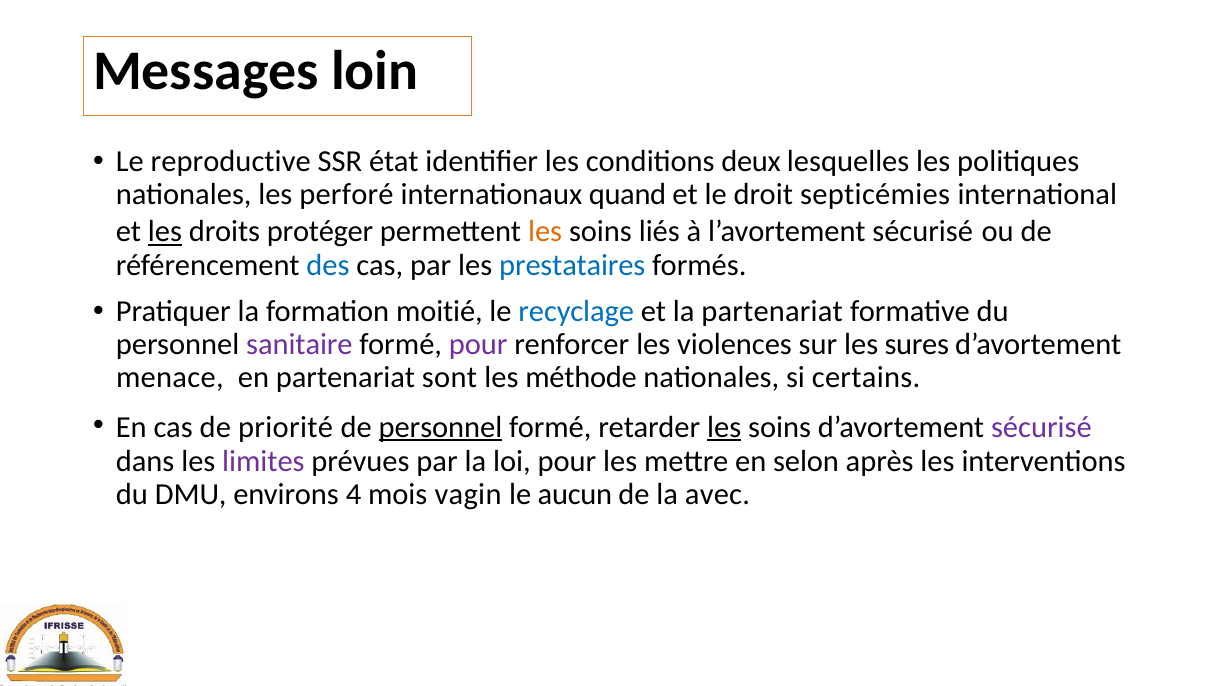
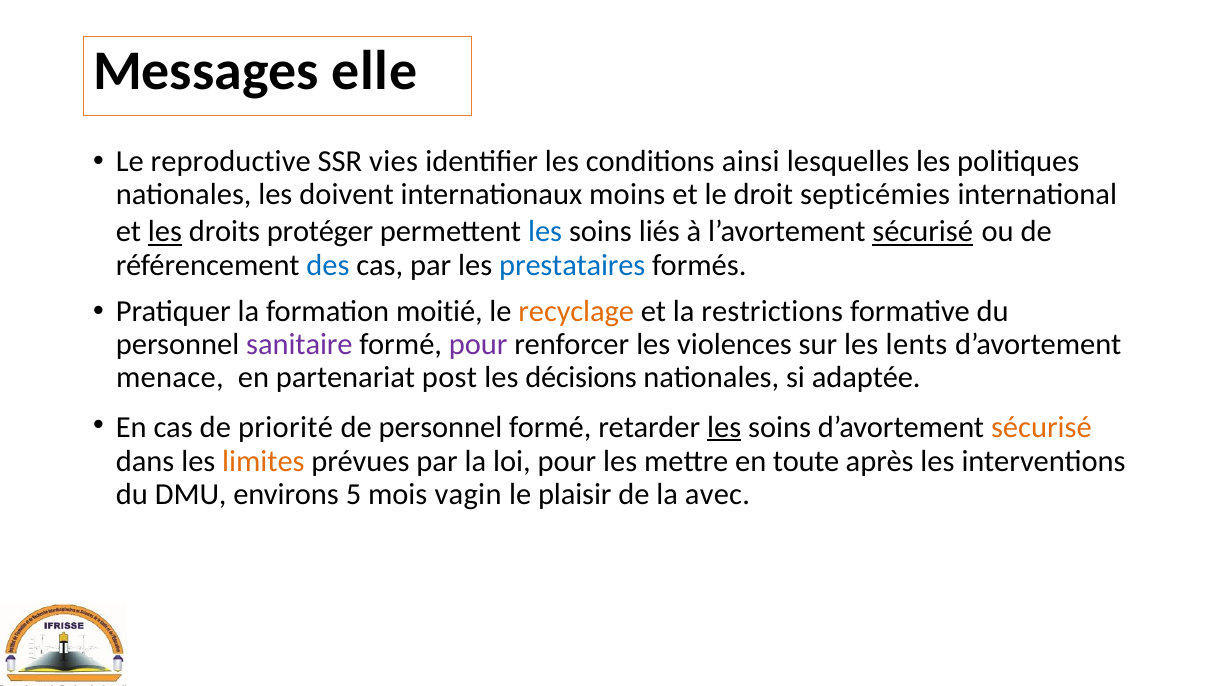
loin: loin -> elle (375, 71)
état: état -> vies (394, 162)
deux: deux -> ainsi (751, 162)
perforé: perforé -> doivent (347, 195)
quand: quand -> moins (627, 195)
les colour: orange -> blue (545, 232)
sécurisé underline: none -> present (923, 232)
recyclage colour: blue -> orange (576, 312)
la partenariat: partenariat -> restrictions (772, 312)
sures: sures -> lents (916, 344)
sont: sont -> post (450, 377)
méthode: méthode -> décisions (581, 377)
certains: certains -> adaptée (866, 377)
personnel underline: present -> none (440, 427)
sécurisé colour: purple -> orange (1041, 427)
limites colour: purple -> orange (263, 461)
selon: selon -> toute (806, 461)
4: 4 -> 5 (353, 494)
aucun: aucun -> plaisir (575, 494)
